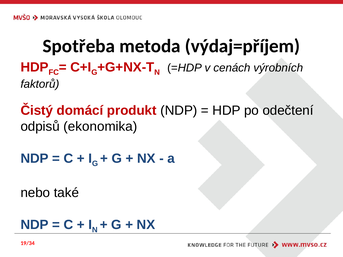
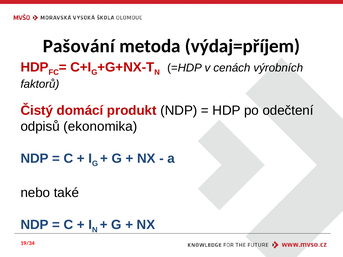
Spotřeba: Spotřeba -> Pašování (79, 46)
